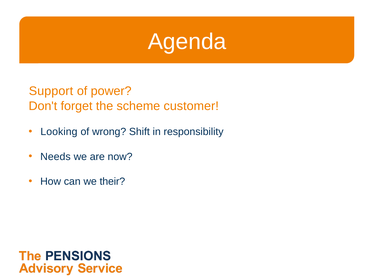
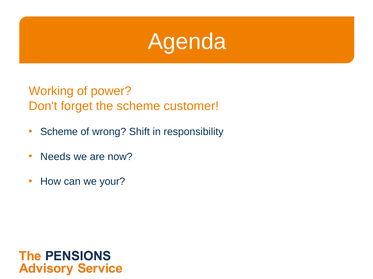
Support: Support -> Working (51, 91)
Looking: Looking -> Scheme (59, 132)
their: their -> your (112, 182)
